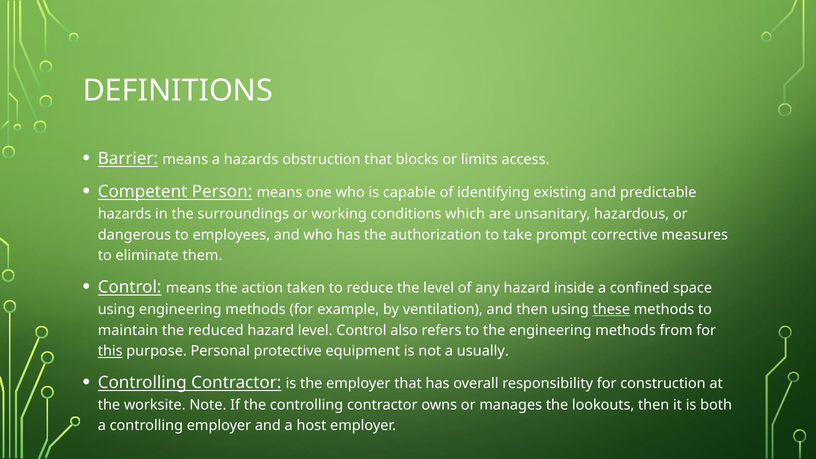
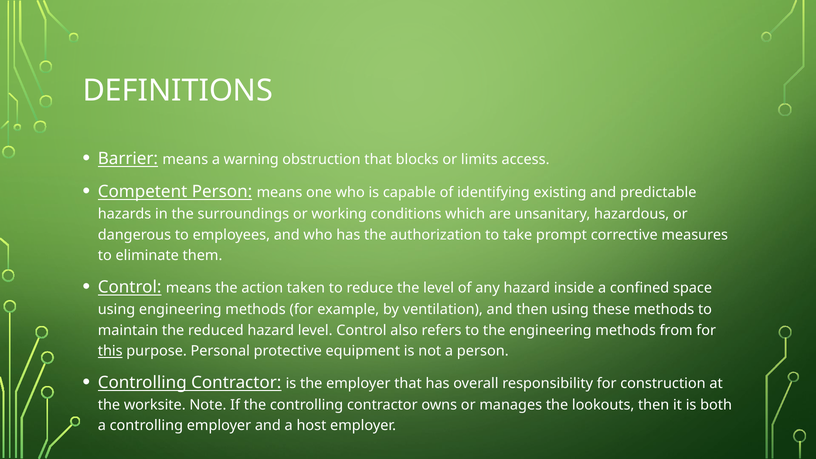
a hazards: hazards -> warning (251, 160)
these underline: present -> none (611, 309)
a usually: usually -> person (483, 351)
